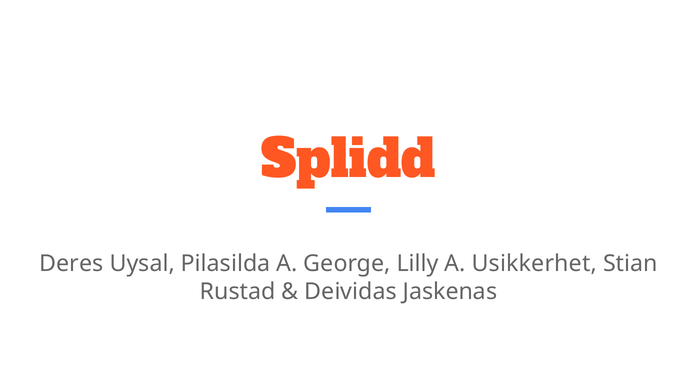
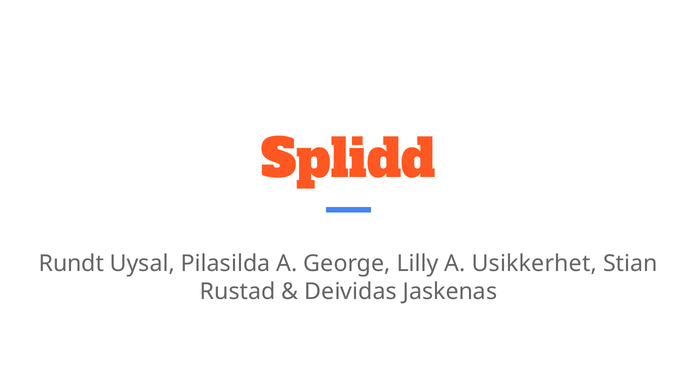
Deres: Deres -> Rundt (71, 264)
